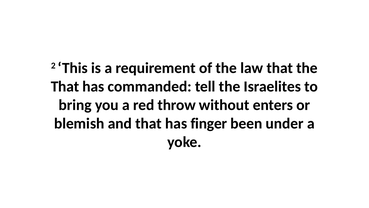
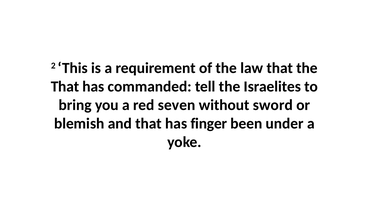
throw: throw -> seven (177, 105)
enters: enters -> sword (273, 105)
